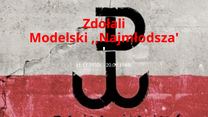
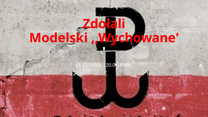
,,Najmłodsza: ,,Najmłodsza -> ,,Wychowane (135, 38)
